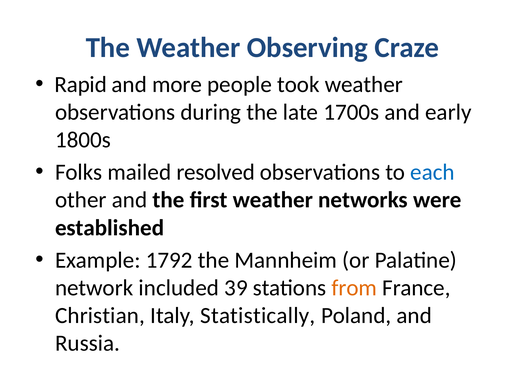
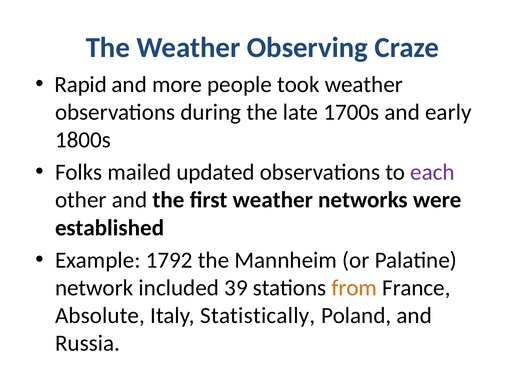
resolved: resolved -> updated (216, 172)
each colour: blue -> purple (432, 172)
Christian: Christian -> Absolute (100, 316)
